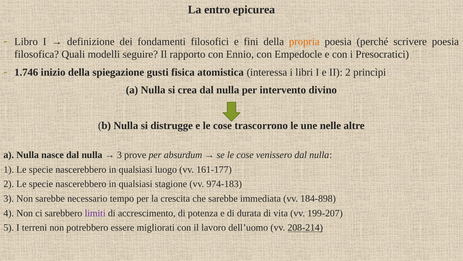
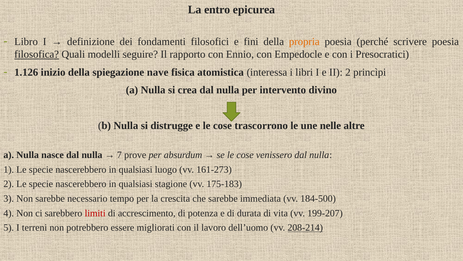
filosofica underline: none -> present (37, 54)
1.746: 1.746 -> 1.126 (26, 72)
gusti: gusti -> nave (158, 72)
3: 3 -> 7 (119, 155)
161-177: 161-177 -> 161-273 (214, 169)
974-183: 974-183 -> 175-183 (224, 184)
184-898: 184-898 -> 184-500 (318, 198)
limiti colour: purple -> red (95, 213)
